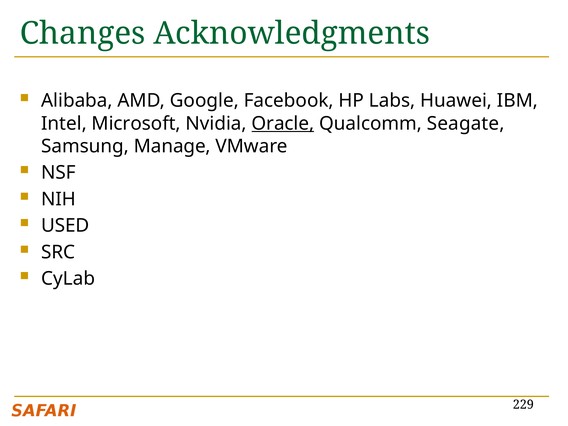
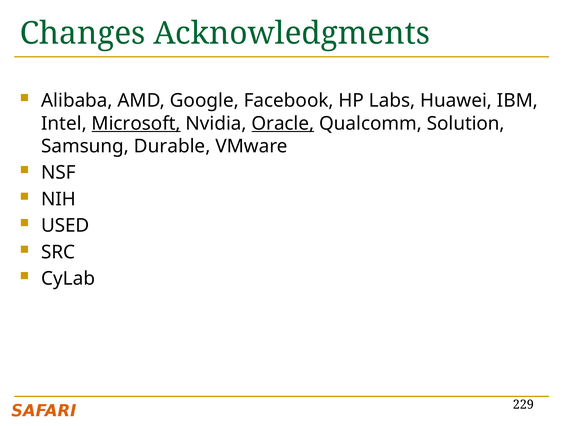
Microsoft underline: none -> present (136, 123)
Seagate: Seagate -> Solution (466, 123)
Manage: Manage -> Durable (172, 146)
